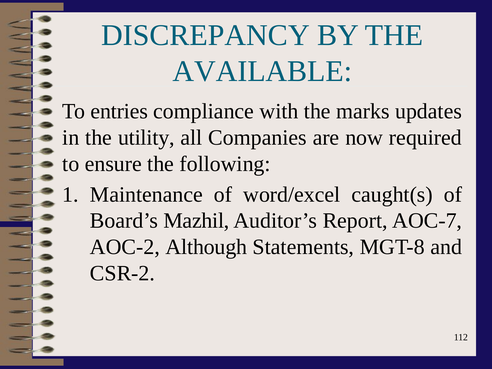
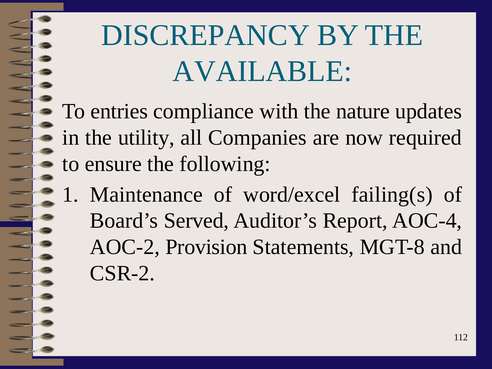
marks: marks -> nature (363, 111)
caught(s: caught(s -> failing(s (392, 195)
Mazhil: Mazhil -> Served (196, 221)
AOC-7: AOC-7 -> AOC-4 (427, 221)
Although: Although -> Provision (206, 247)
